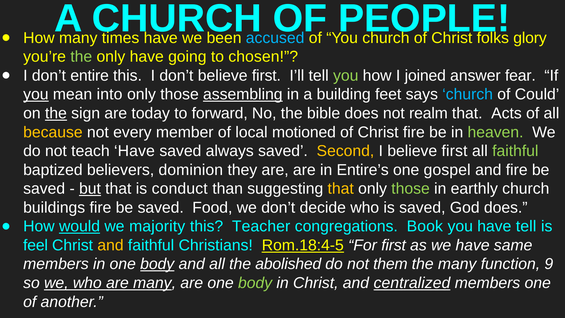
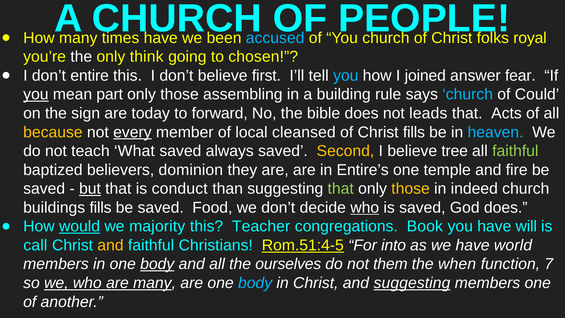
glory: glory -> royal (530, 38)
the colour: light green -> white (81, 57)
only have: have -> think (147, 57)
you colour: light green -> light blue (346, 76)
into: into -> part (110, 94)
assembling underline: present -> none (243, 94)
feet: feet -> rule (388, 94)
the underline: present -> none (56, 113)
realm: realm -> leads (428, 113)
every underline: none -> present (132, 132)
motioned: motioned -> cleansed (304, 132)
Christ fire: fire -> fills (414, 132)
heaven colour: light green -> light blue (496, 132)
teach Have: Have -> What (134, 151)
I believe first: first -> tree (455, 151)
gospel: gospel -> temple (447, 170)
that colour: yellow -> light green (341, 189)
those colour: light green -> yellow (411, 189)
earthly: earthly -> indeed (474, 189)
buildings fire: fire -> fills (101, 207)
who underline: none -> present (365, 207)
have tell: tell -> will (526, 226)
feel: feel -> call (35, 245)
Rom.18:4-5: Rom.18:4-5 -> Rom.51:4-5 (303, 245)
For first: first -> into (394, 245)
same: same -> world (513, 245)
abolished: abolished -> ourselves (288, 264)
the many: many -> when (457, 264)
9: 9 -> 7 (549, 264)
body colour: light green -> light blue (255, 283)
and centralized: centralized -> suggesting (412, 283)
